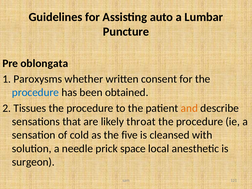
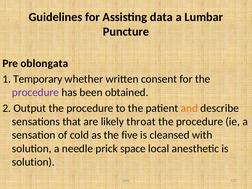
auto: auto -> data (161, 17)
Paroxysms: Paroxysms -> Temporary (38, 79)
procedure colour: blue -> purple (35, 92)
Tissues: Tissues -> Output (30, 108)
surgeon: surgeon -> solution (33, 162)
